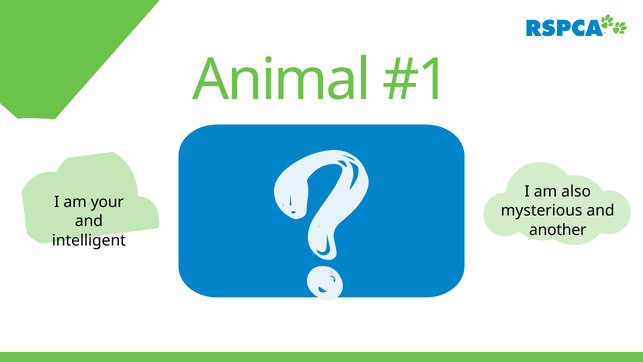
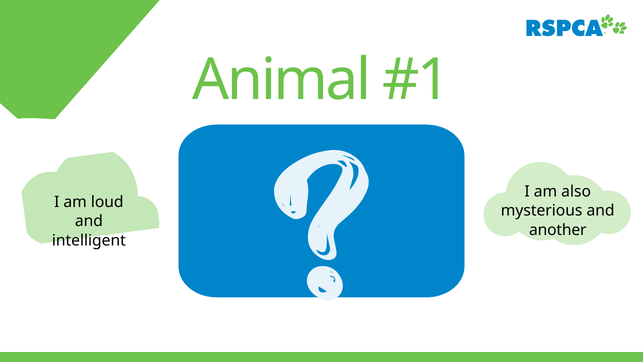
your: your -> loud (107, 202)
